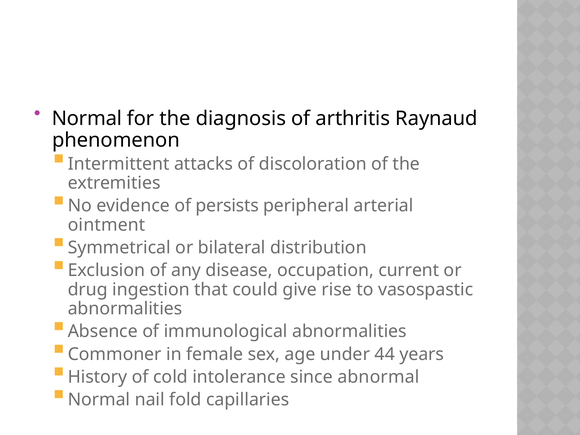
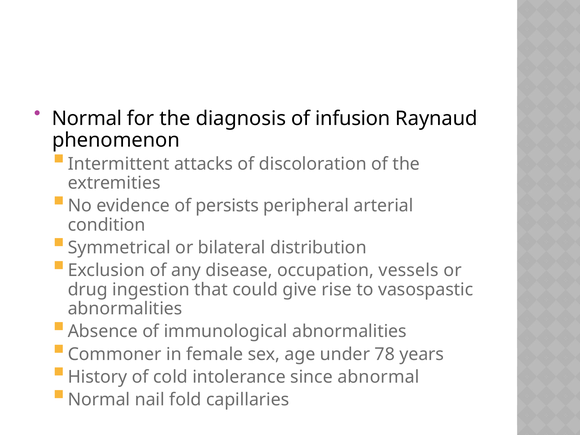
arthritis: arthritis -> infusion (353, 118)
ointment: ointment -> condition (107, 225)
current: current -> vessels (409, 270)
44: 44 -> 78 (385, 354)
